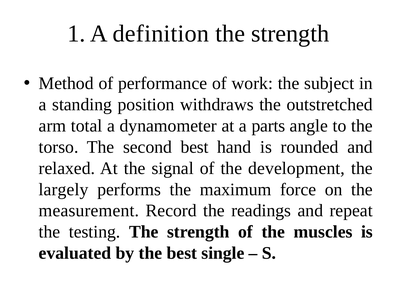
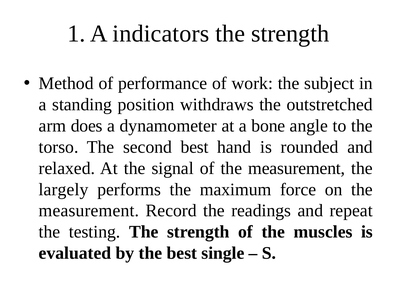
definition: definition -> indicators (161, 34)
total: total -> does (87, 126)
parts: parts -> bone (268, 126)
of the development: development -> measurement (297, 168)
